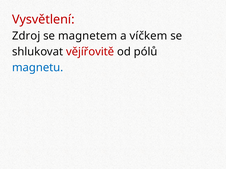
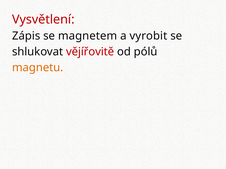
Zdroj: Zdroj -> Zápis (26, 36)
víčkem: víčkem -> vyrobit (148, 36)
magnetu colour: blue -> orange (38, 68)
